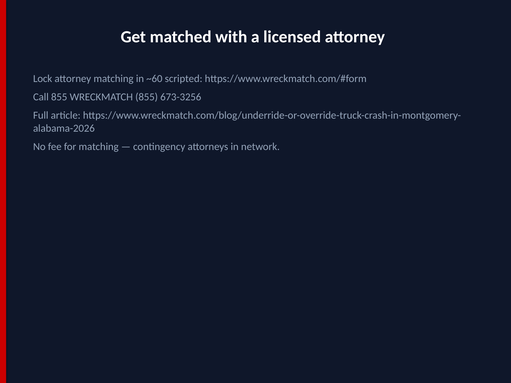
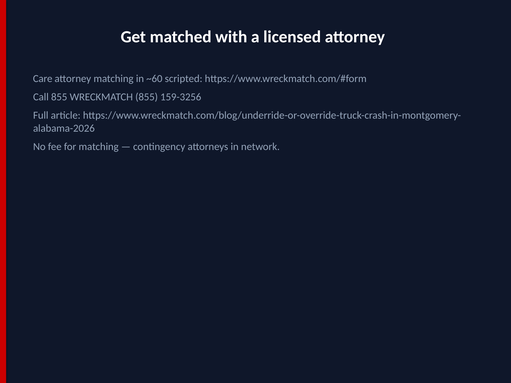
Lock: Lock -> Care (43, 79)
673-3256: 673-3256 -> 159-3256 (181, 97)
